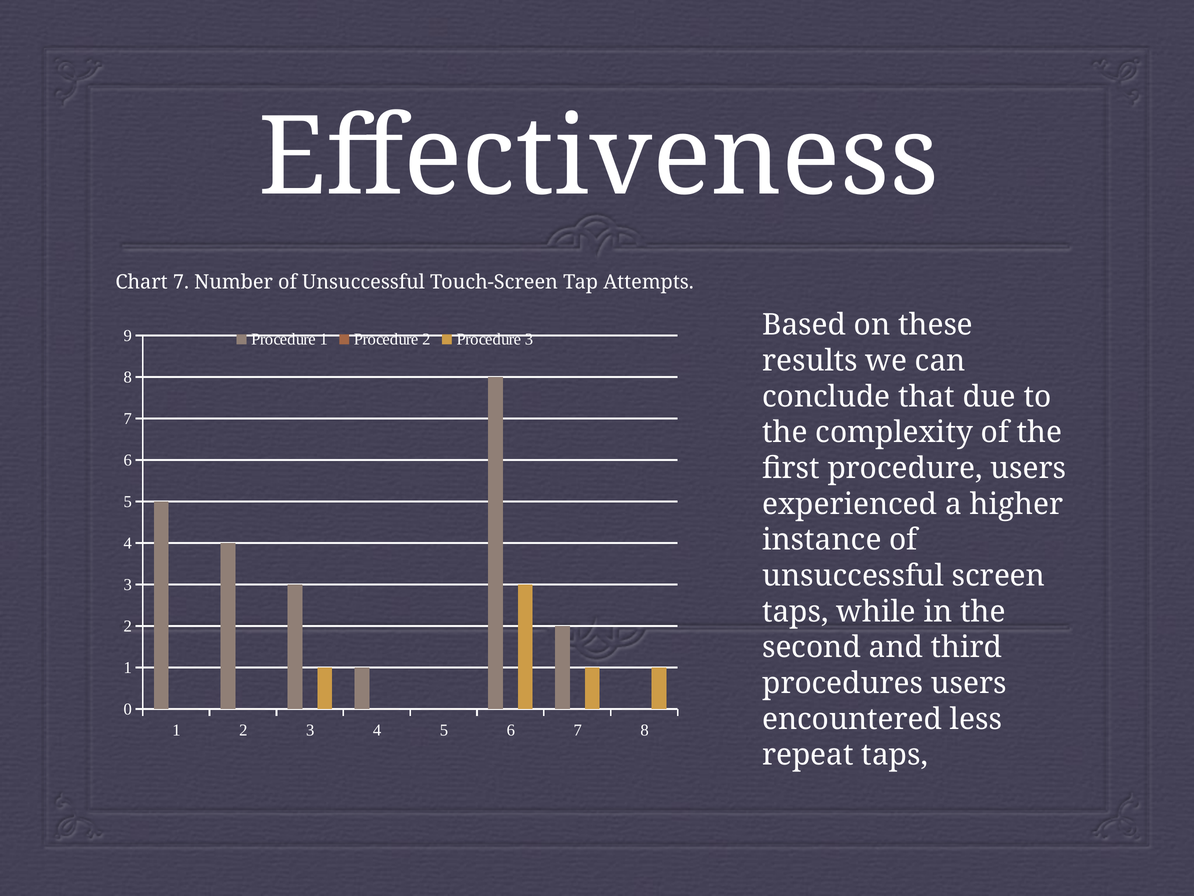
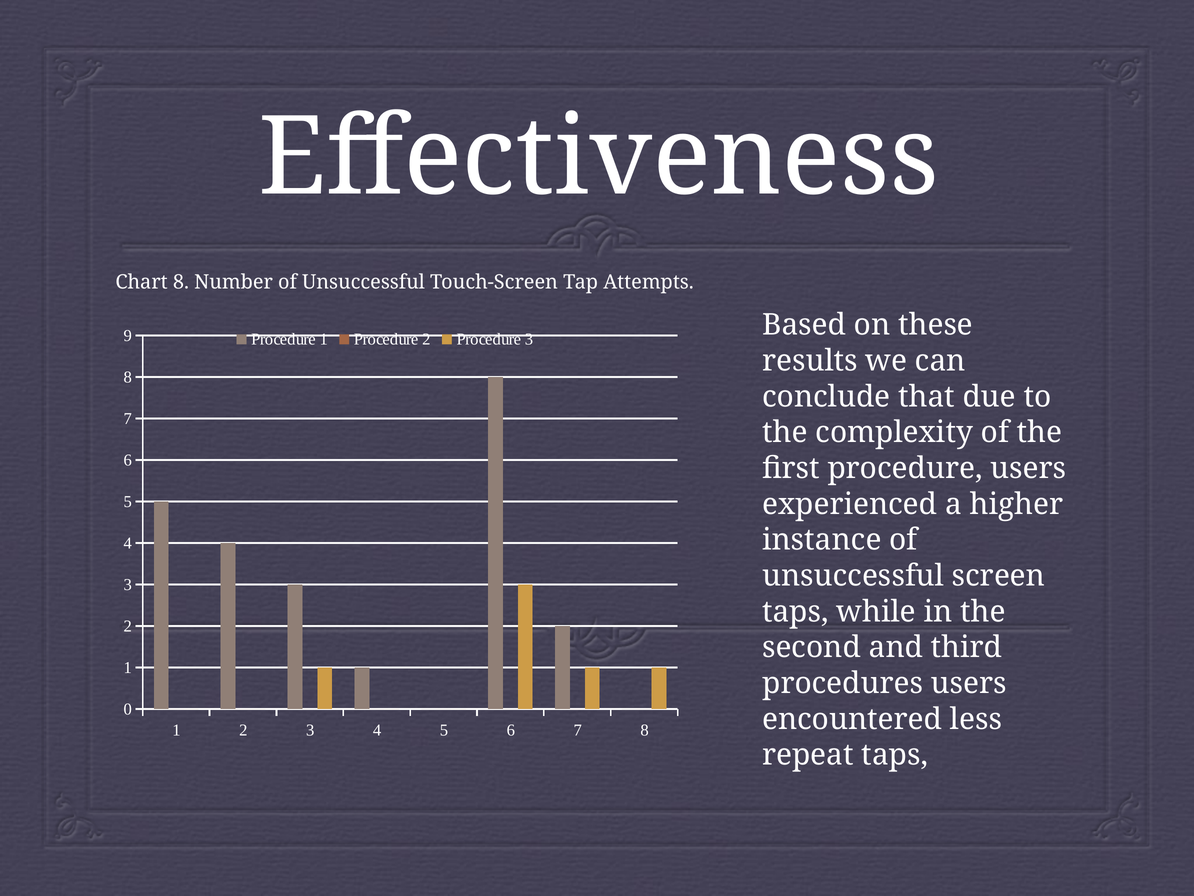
Chart 7: 7 -> 8 (181, 282)
